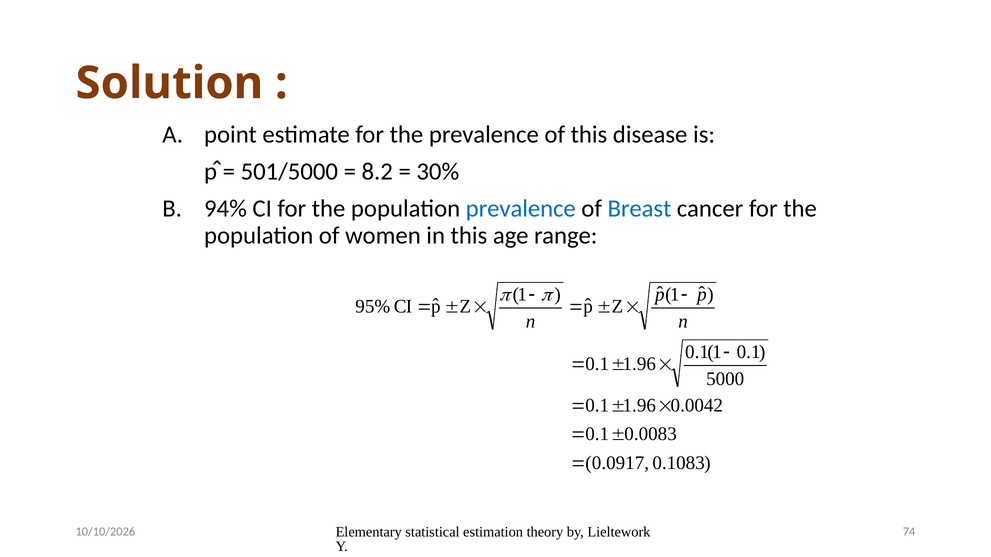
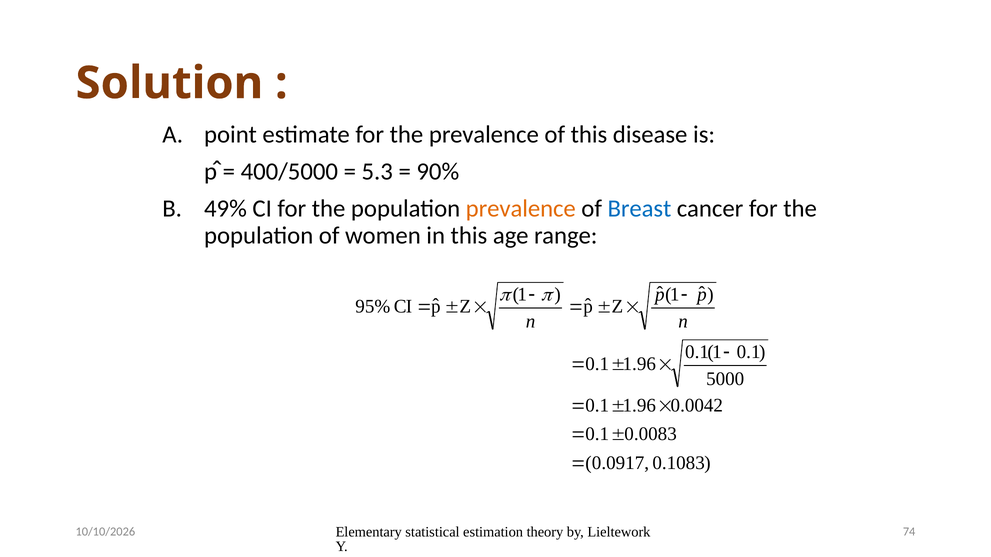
501/5000: 501/5000 -> 400/5000 (289, 172)
8.2: 8.2 -> 5.3 (377, 172)
30%: 30% -> 90% (438, 172)
94%: 94% -> 49% (225, 209)
prevalence colour: blue -> orange (521, 209)
